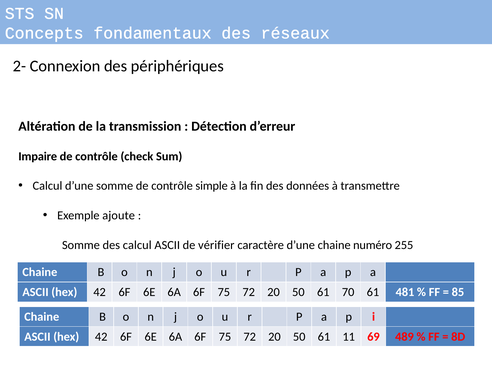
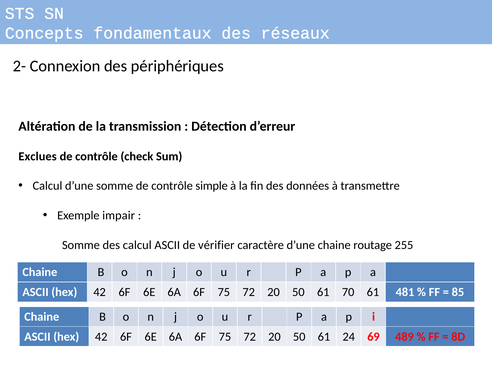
Impaire: Impaire -> Exclues (38, 156)
ajoute: ajoute -> impair (119, 215)
numéro: numéro -> routage (373, 245)
11: 11 -> 24 (349, 337)
